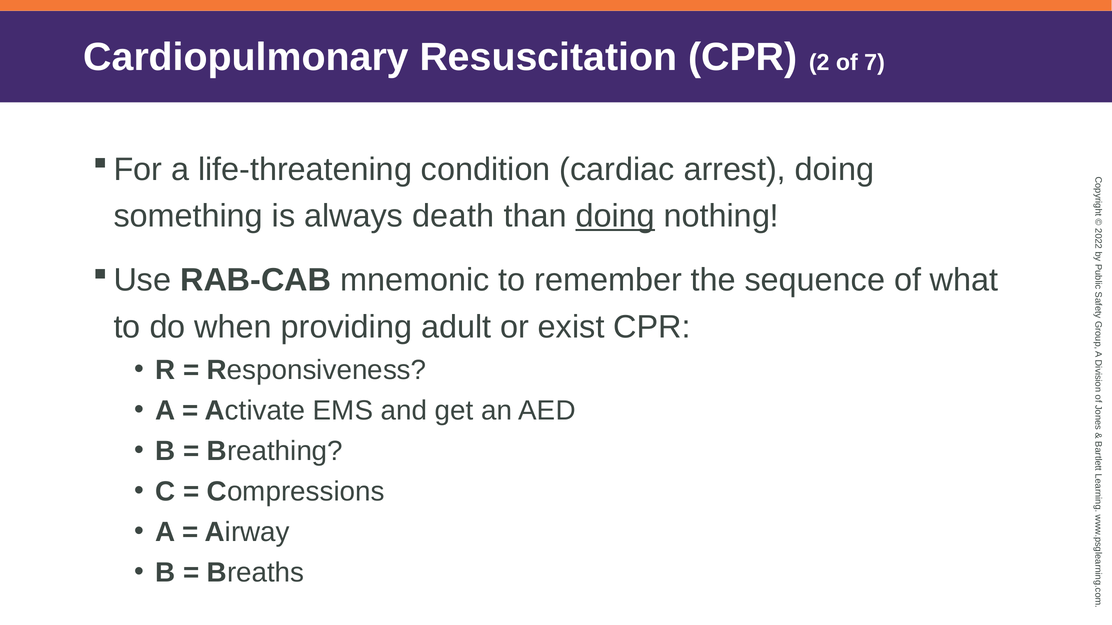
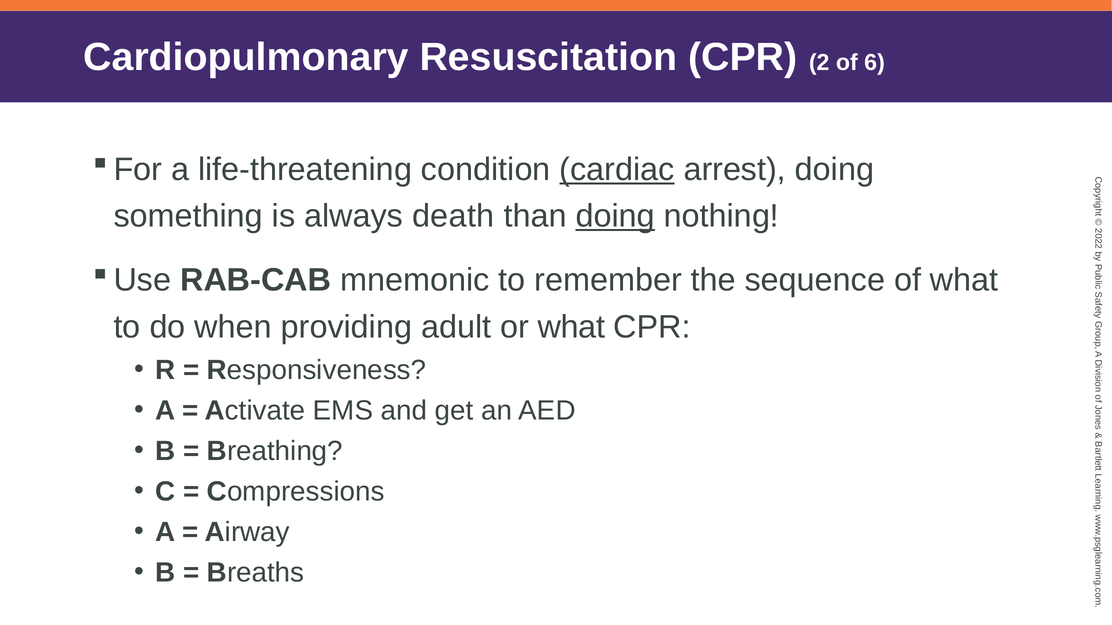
7: 7 -> 6 (875, 62)
cardiac underline: none -> present (617, 170)
or exist: exist -> what (571, 327)
